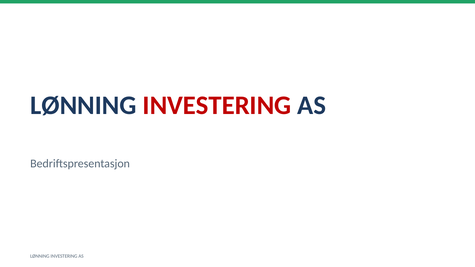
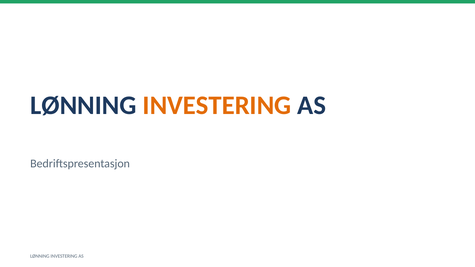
INVESTERING colour: red -> orange (217, 105)
